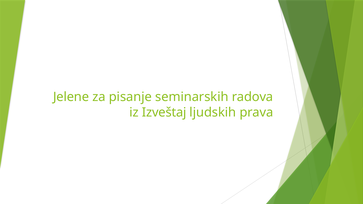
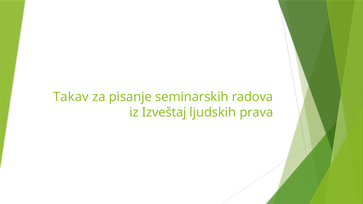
Jelene: Jelene -> Takav (71, 97)
